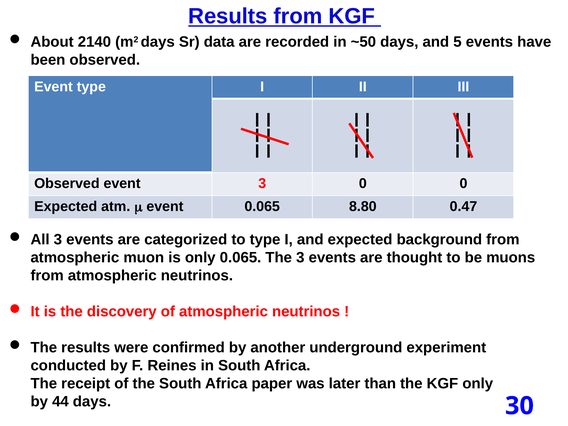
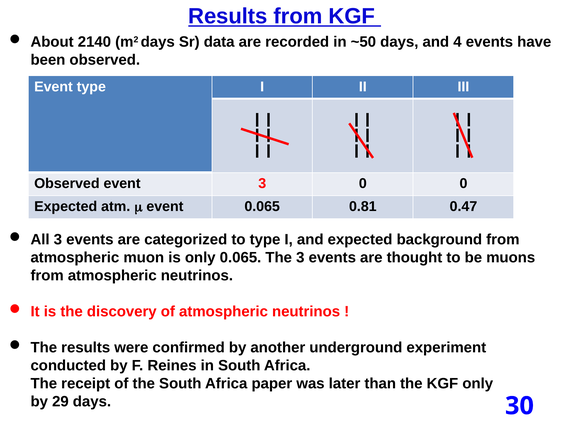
5: 5 -> 4 (457, 42)
8.80: 8.80 -> 0.81 (363, 207)
44: 44 -> 29 (60, 401)
